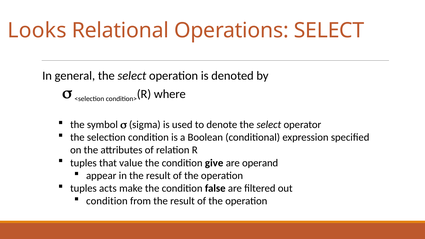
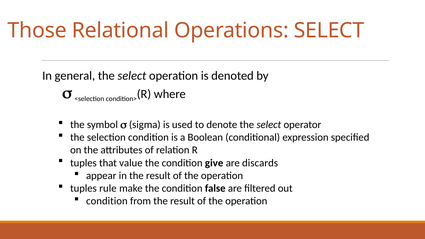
Looks: Looks -> Those (37, 30)
operand: operand -> discards (260, 163)
acts: acts -> rule (108, 188)
